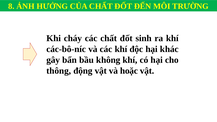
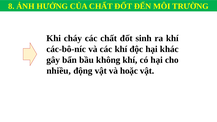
thông: thông -> nhiều (59, 71)
